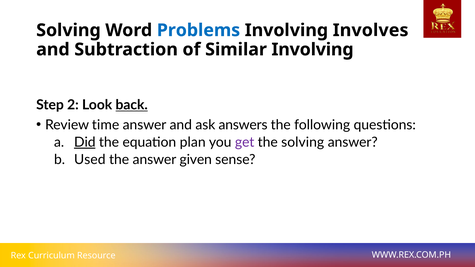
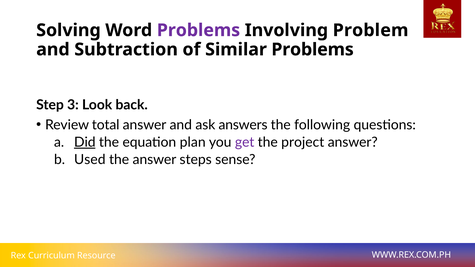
Problems colour: blue -> purple (198, 30)
Involves: Involves -> Problem (371, 30)
Similar Involving: Involving -> Problems (313, 50)
2: 2 -> 3 (73, 105)
back underline: present -> none (132, 105)
time: time -> total (106, 125)
the solving: solving -> project (303, 142)
given: given -> steps (196, 160)
